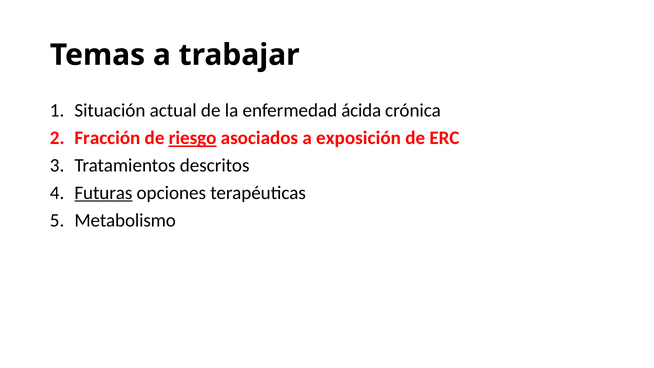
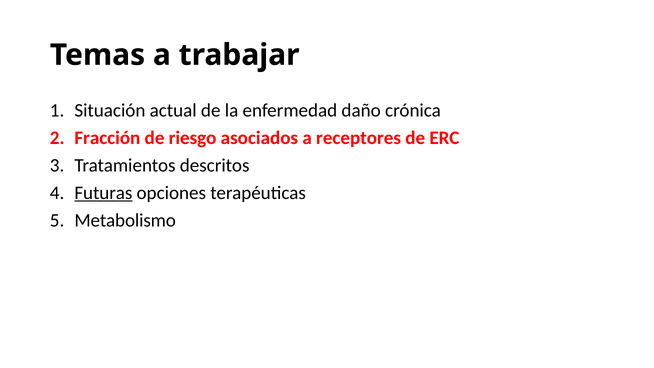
ácida: ácida -> daño (361, 111)
riesgo underline: present -> none (193, 138)
exposición: exposición -> receptores (359, 138)
